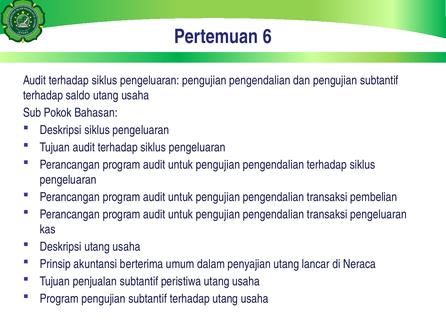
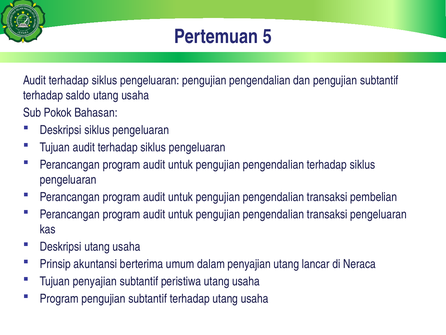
6: 6 -> 5 (267, 36)
Tujuan penjualan: penjualan -> penyajian (95, 281)
